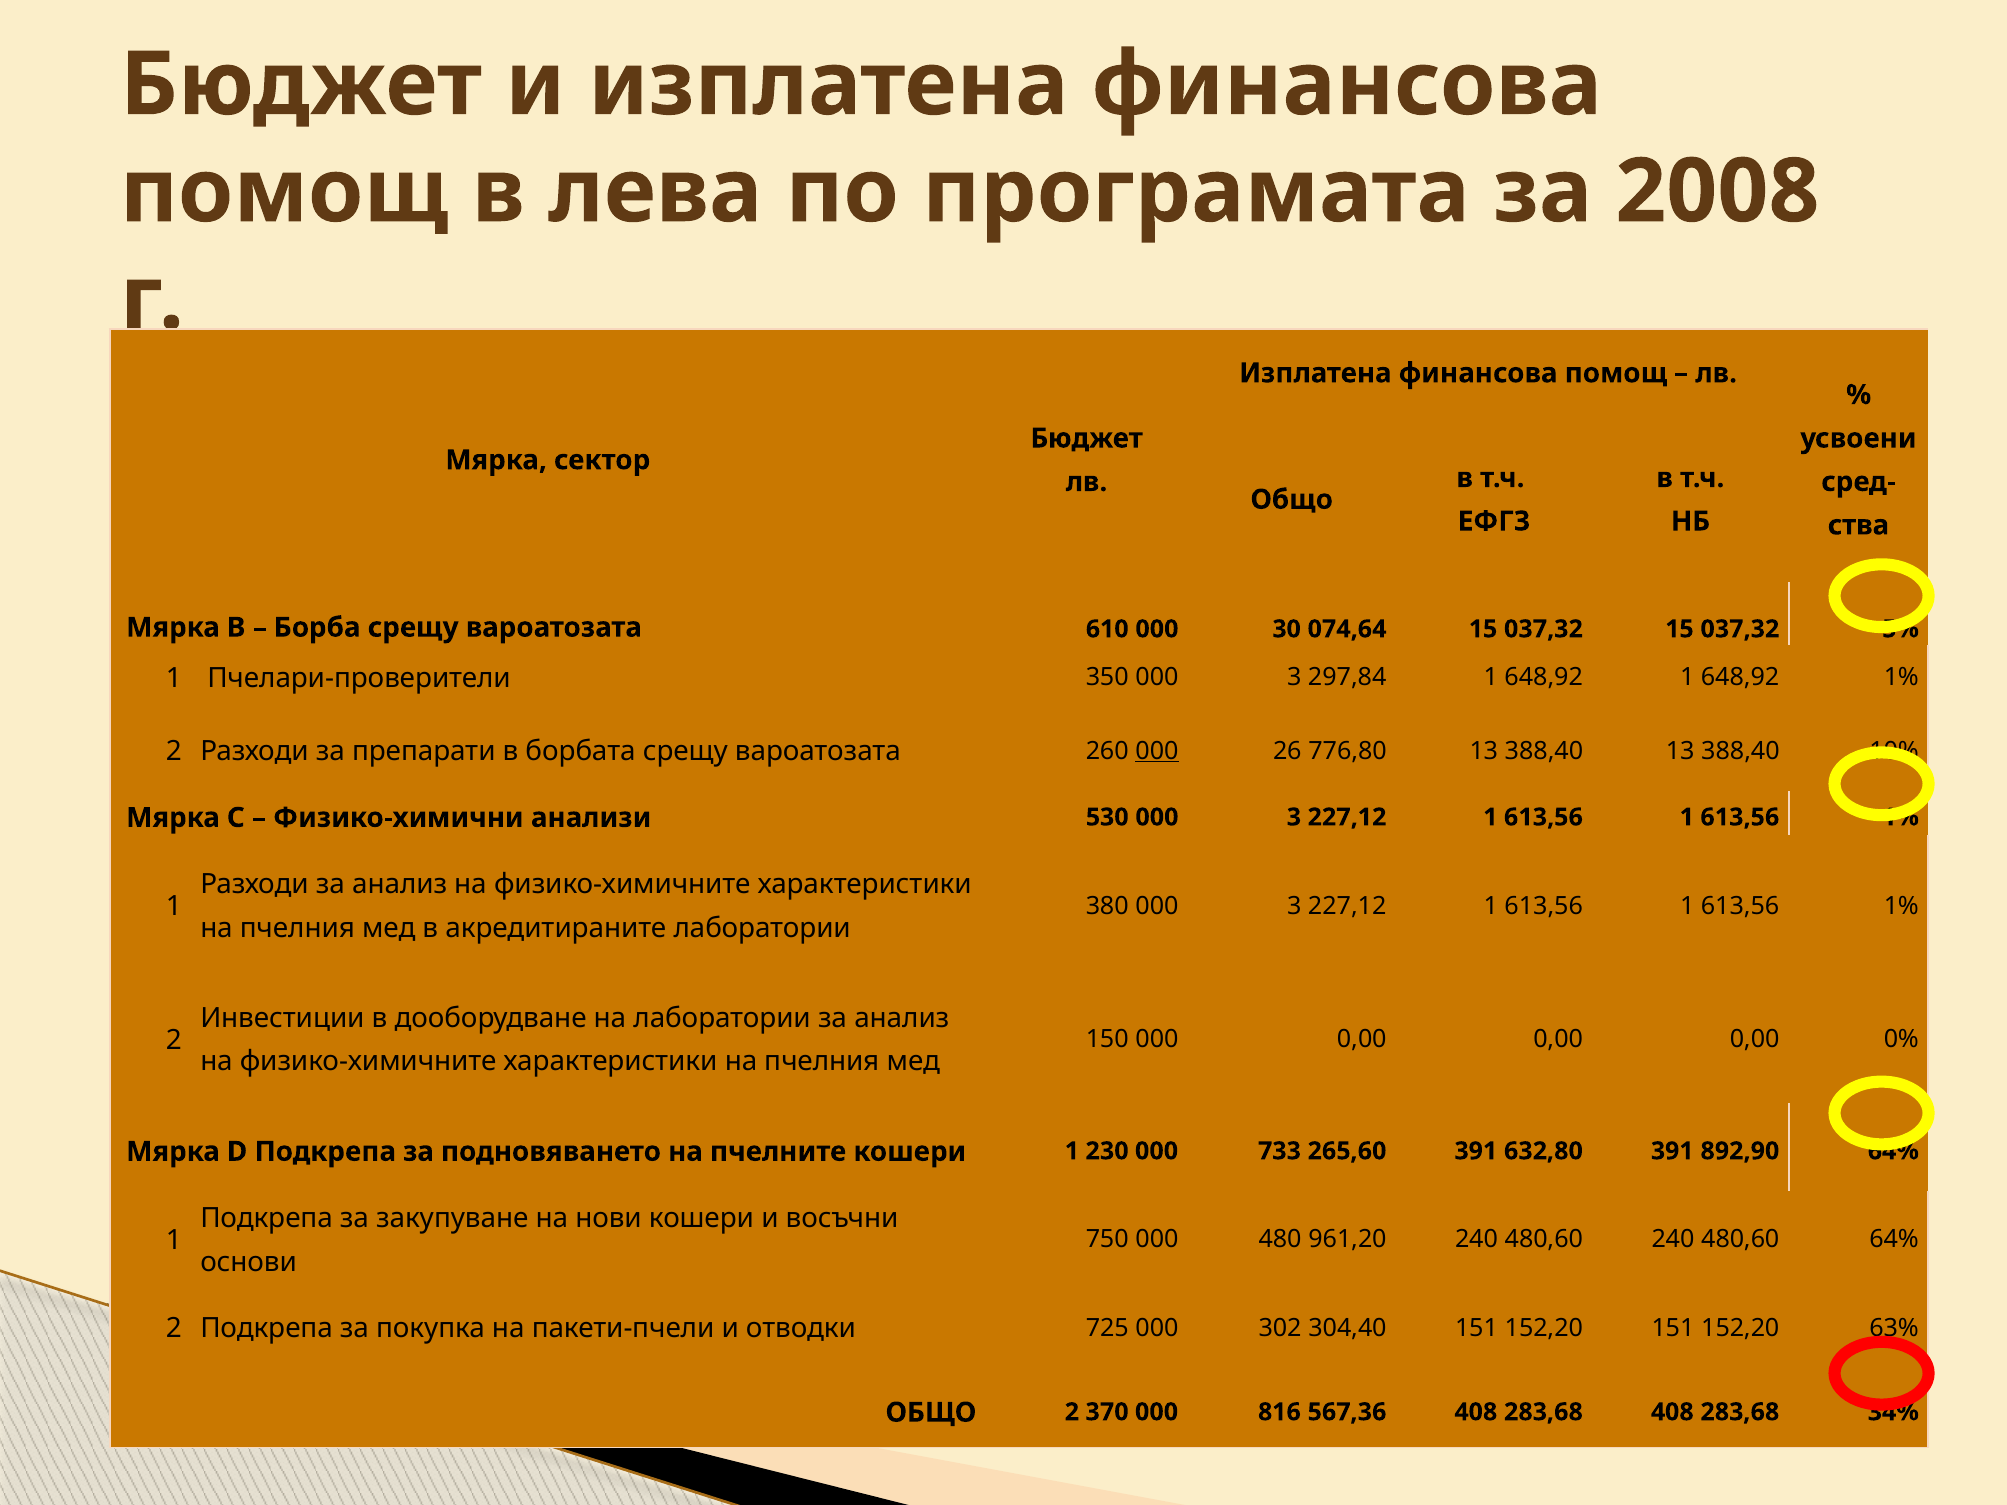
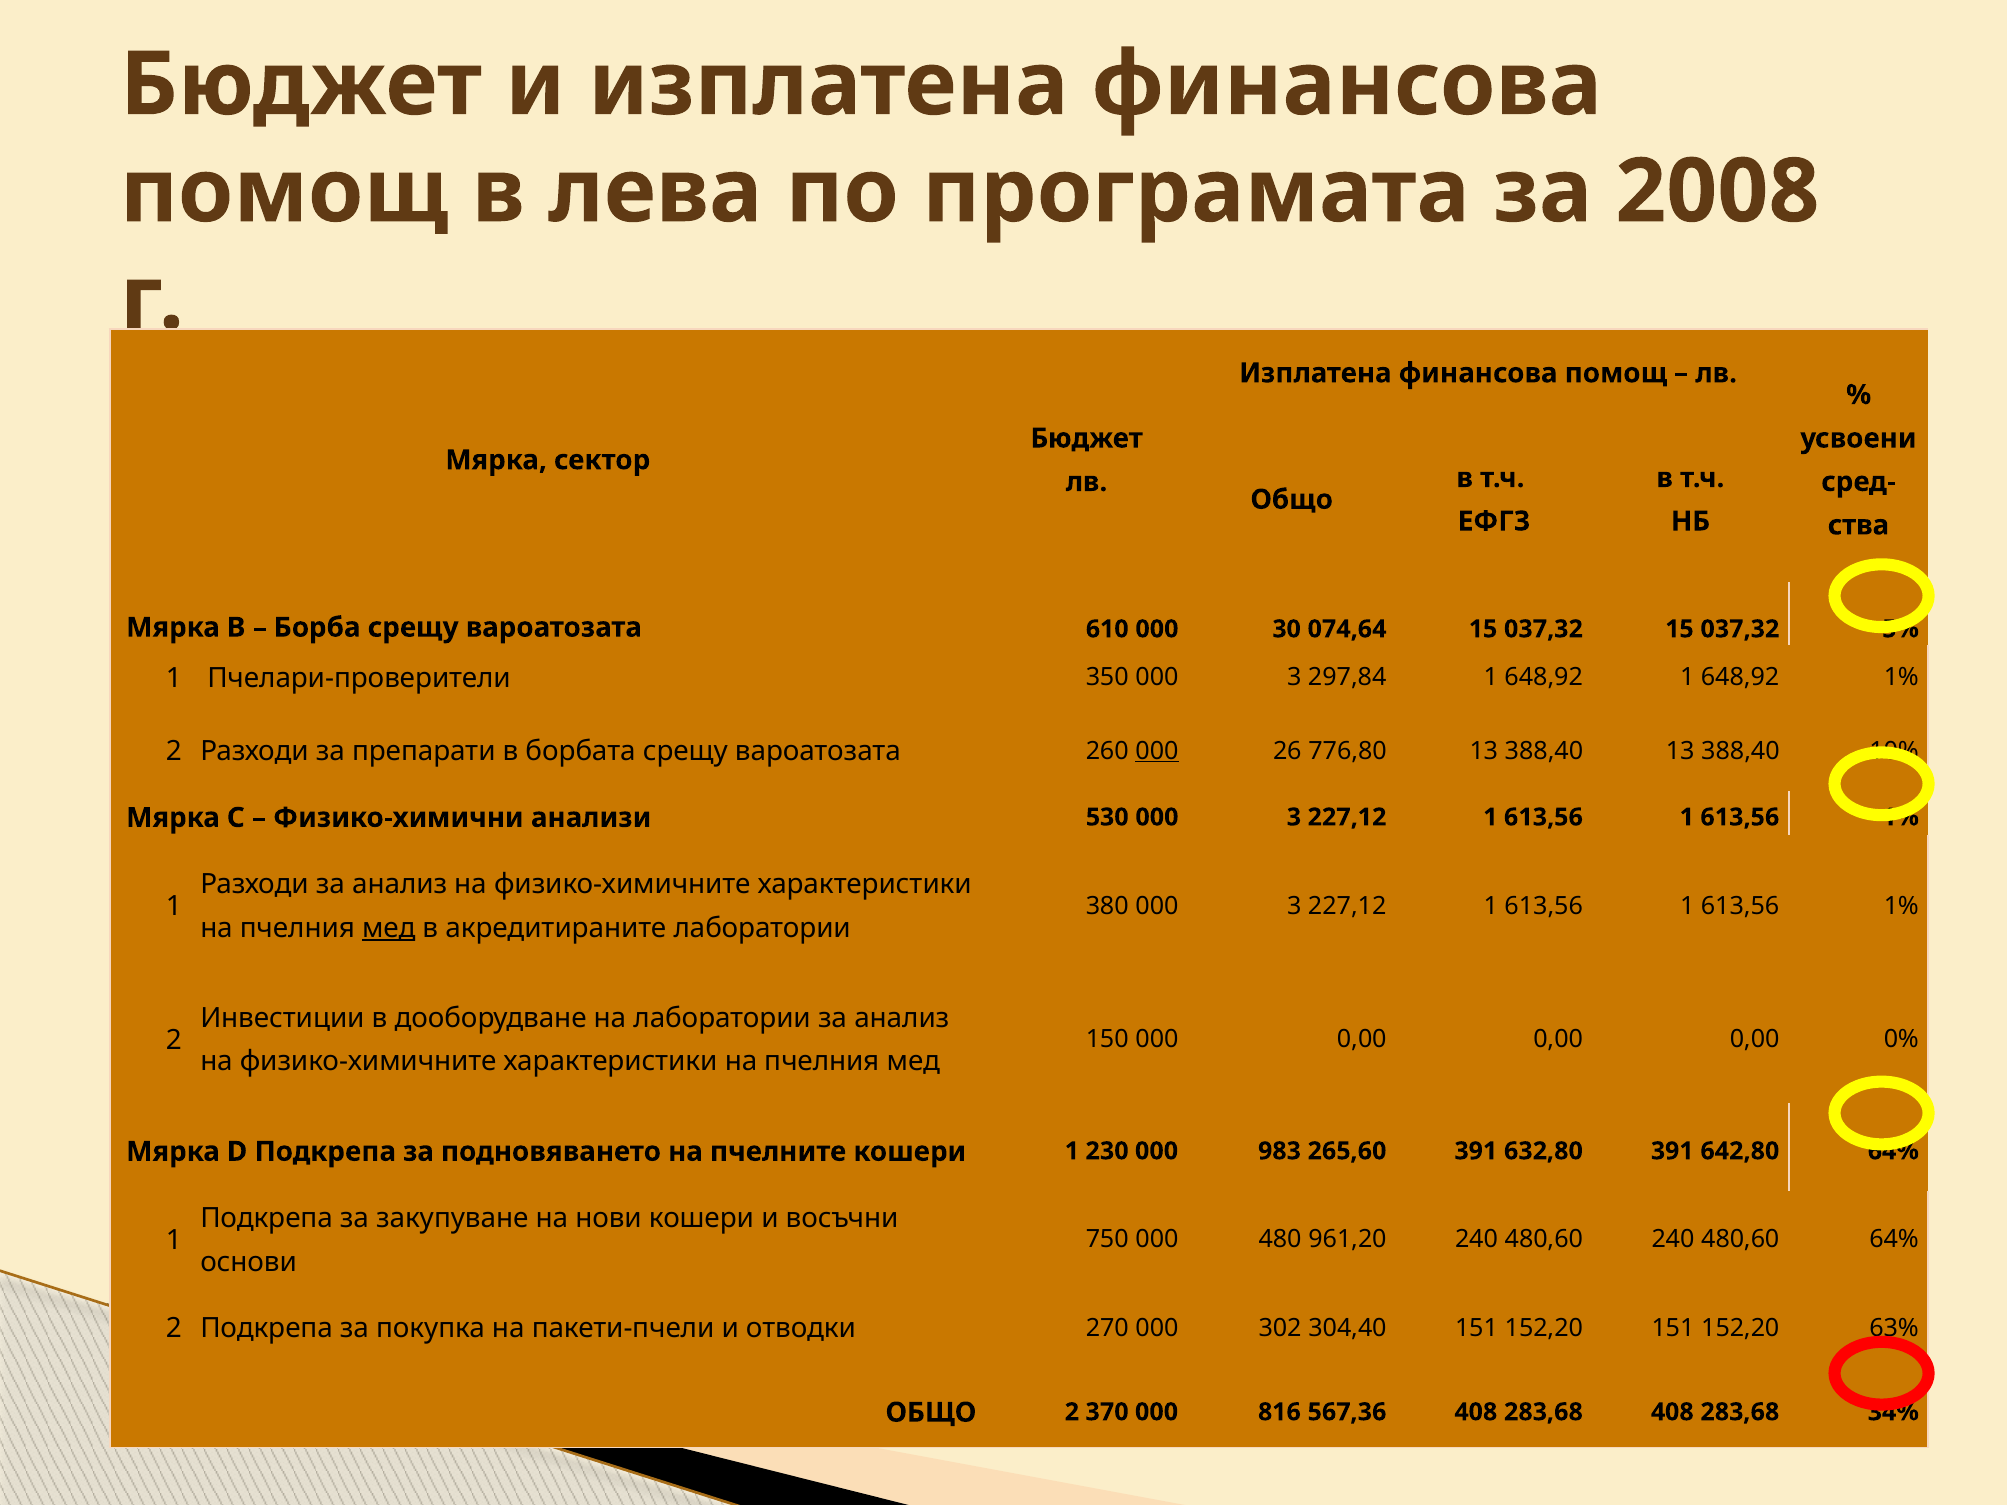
мед underline: none -> present (389, 928)
733: 733 -> 983 (1279, 1151)
892,90: 892,90 -> 642,80 (1740, 1151)
725: 725 -> 270 (1107, 1328)
